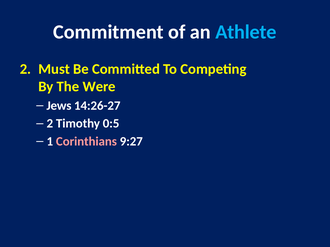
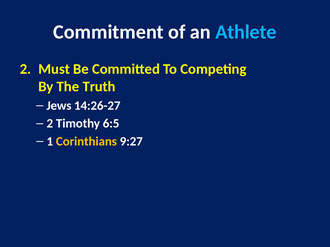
Were: Were -> Truth (99, 87)
0:5: 0:5 -> 6:5 (111, 124)
Corinthians colour: pink -> yellow (86, 142)
